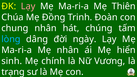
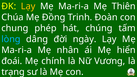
Lạy colour: pink -> yellow (28, 6)
chung nhân: nhân -> phép (46, 28)
sinh: sinh -> đoái (12, 61)
